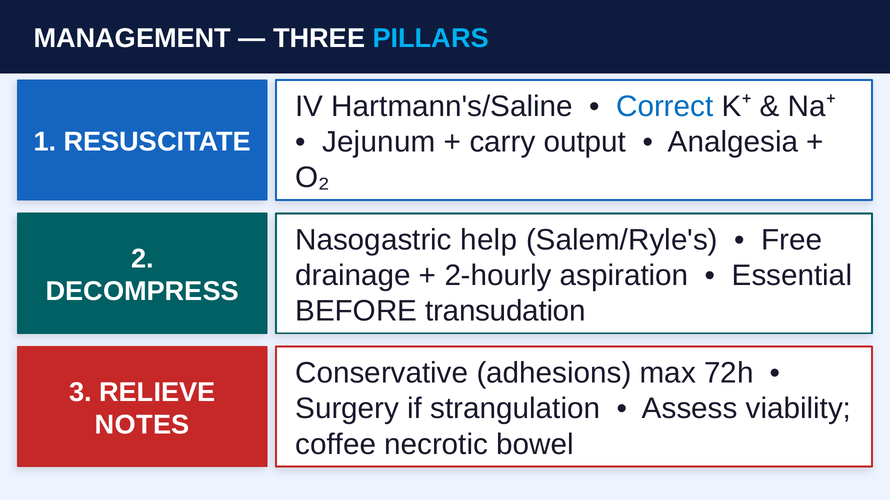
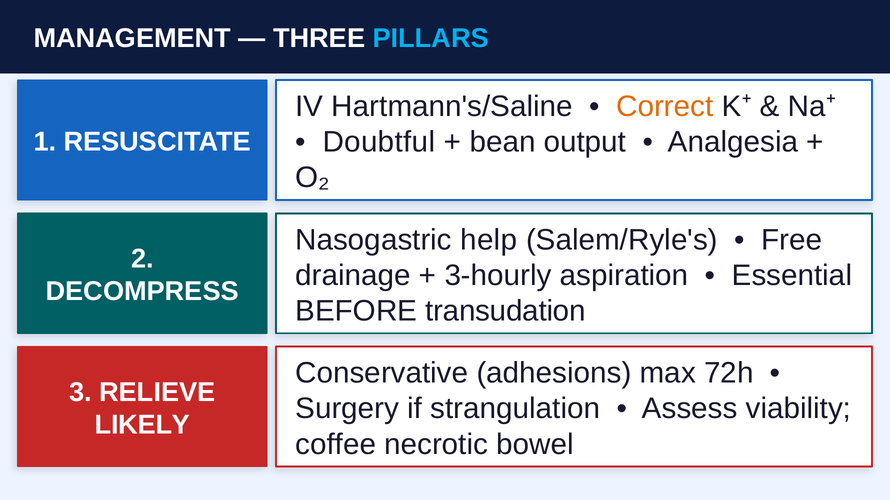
Correct colour: blue -> orange (665, 107)
Jejunum: Jejunum -> Doubtful (379, 142)
carry: carry -> bean (503, 142)
2-hourly: 2-hourly -> 3-hourly (498, 276)
NOTES: NOTES -> LIKELY (142, 425)
